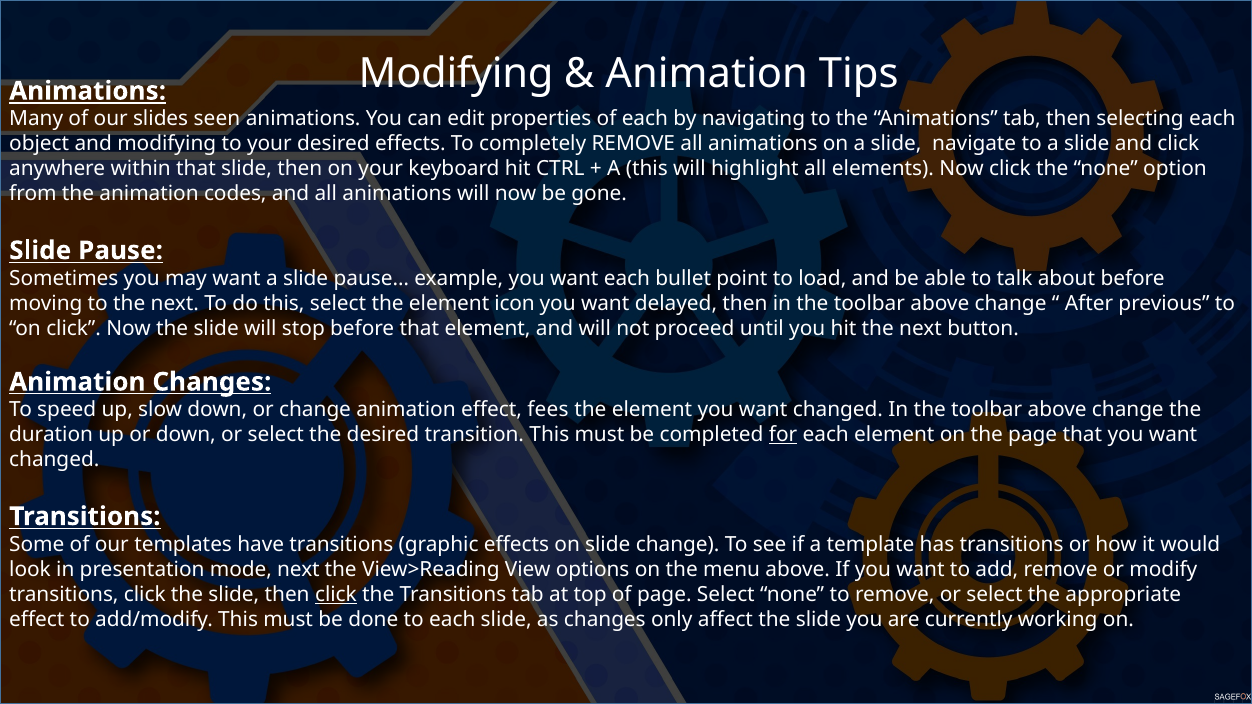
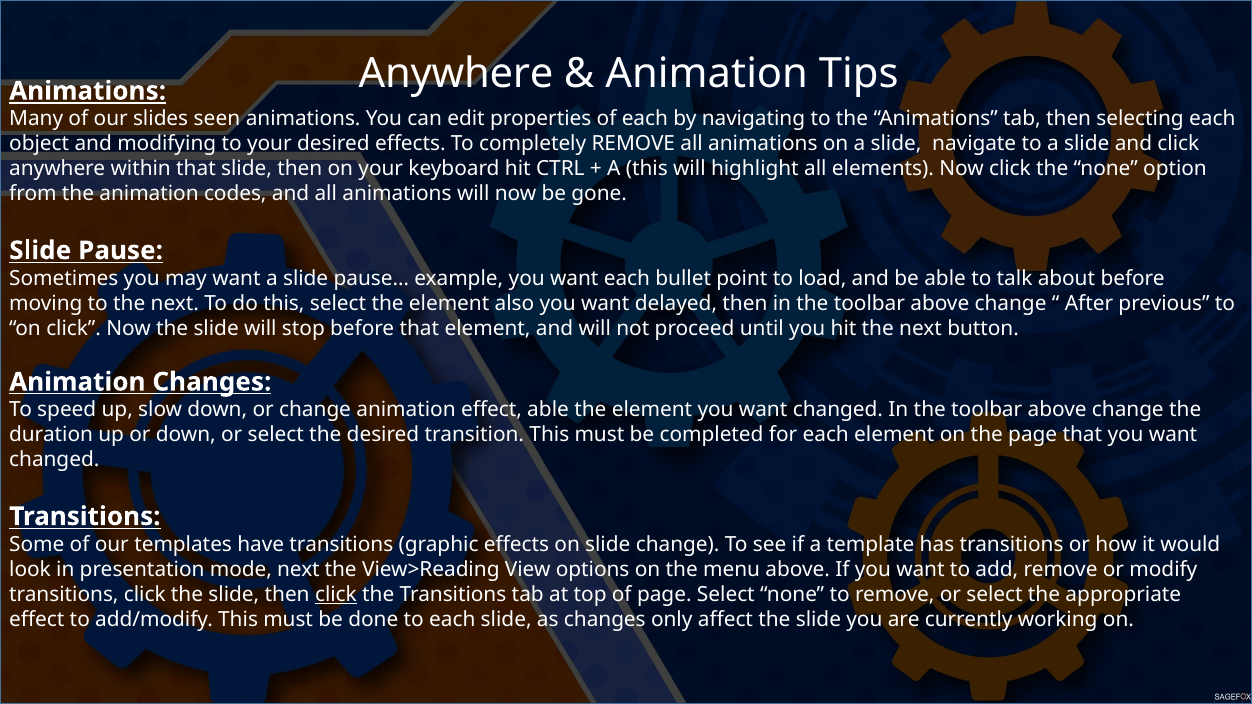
Modifying: Modifying -> Anywhere (456, 74)
icon: icon -> also (515, 303)
effect fees: fees -> able (548, 410)
for underline: present -> none (783, 435)
